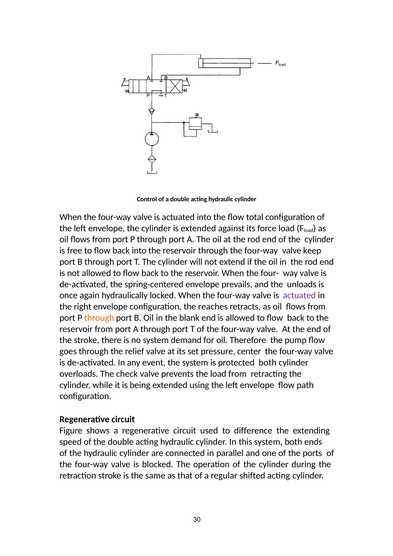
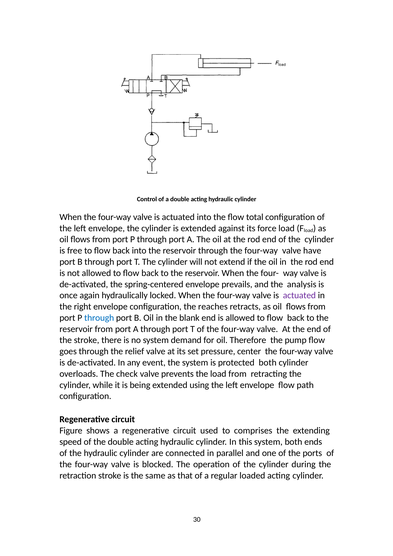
keep: keep -> have (312, 251)
unloads: unloads -> analysis (302, 284)
through colour: orange -> blue (99, 318)
difference: difference -> comprises (253, 431)
shifted: shifted -> loaded (252, 476)
